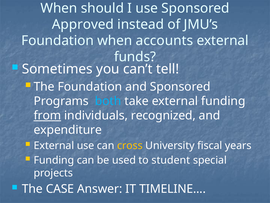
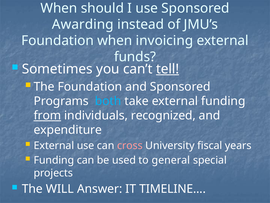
Approved: Approved -> Awarding (83, 24)
accounts: accounts -> invoicing (164, 41)
tell underline: none -> present (168, 69)
cross colour: yellow -> pink (130, 145)
student: student -> general (171, 160)
CASE: CASE -> WILL (60, 189)
